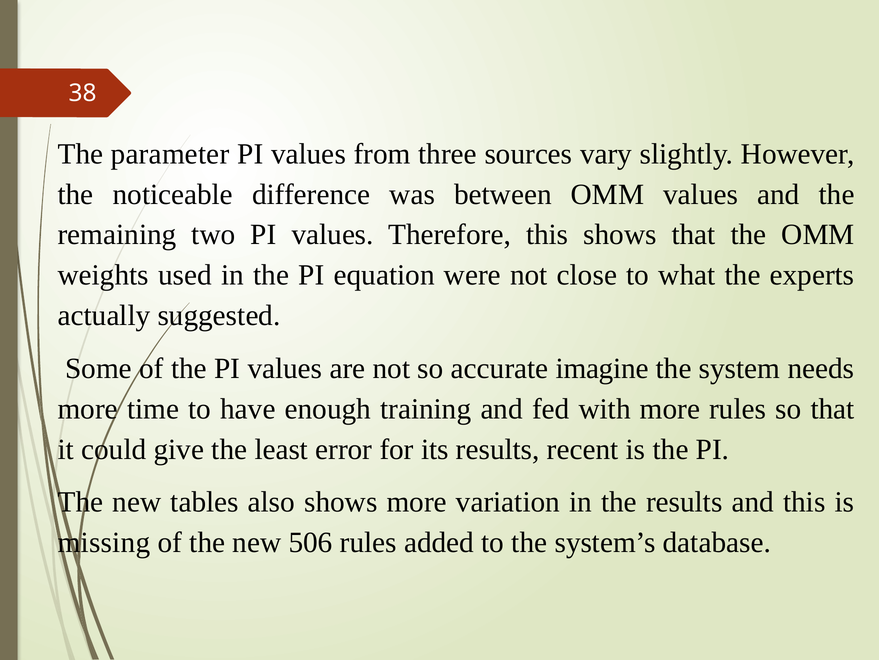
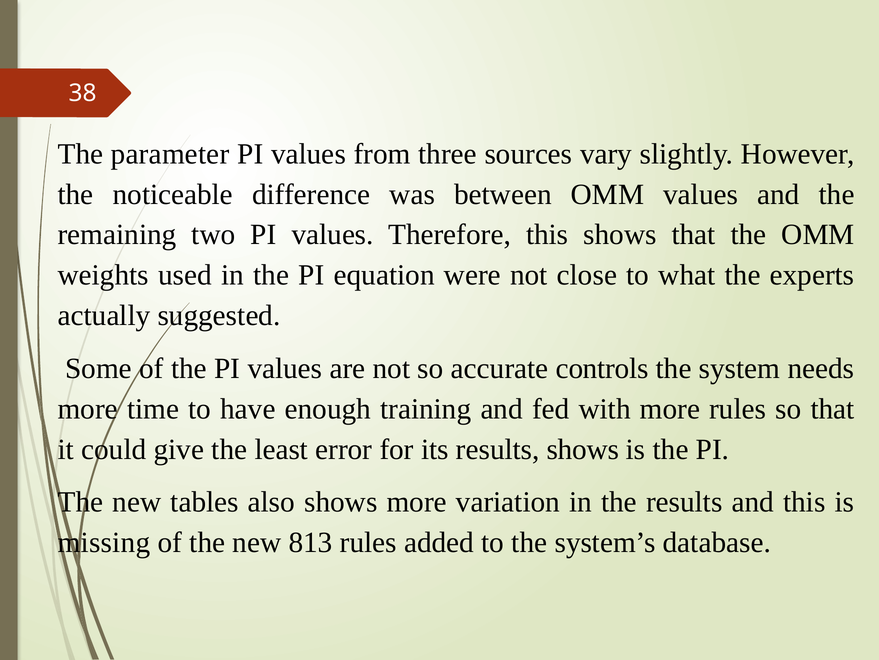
imagine: imagine -> controls (602, 368)
results recent: recent -> shows (583, 449)
506: 506 -> 813 (311, 542)
